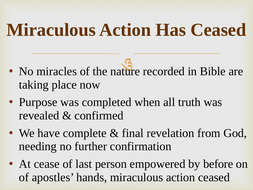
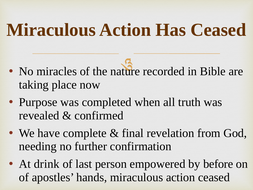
cease: cease -> drink (47, 164)
